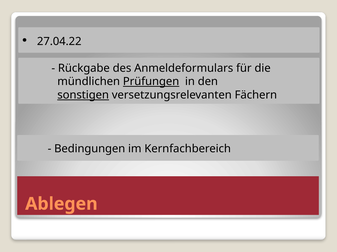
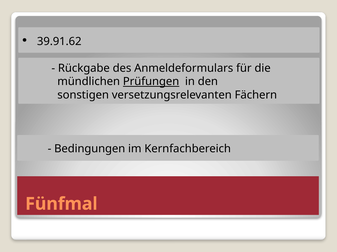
27.04.22: 27.04.22 -> 39.91.62 (59, 42)
sonstigen underline: present -> none (83, 95)
Ablegen: Ablegen -> Fünfmal (61, 204)
